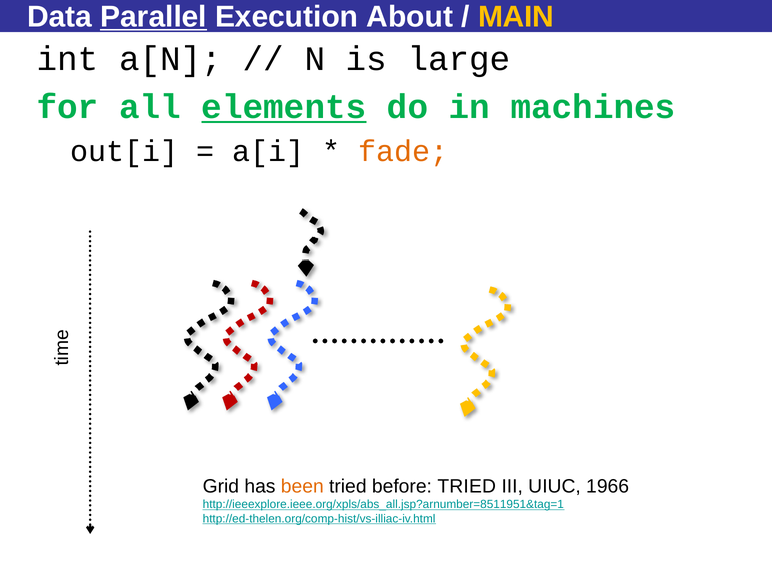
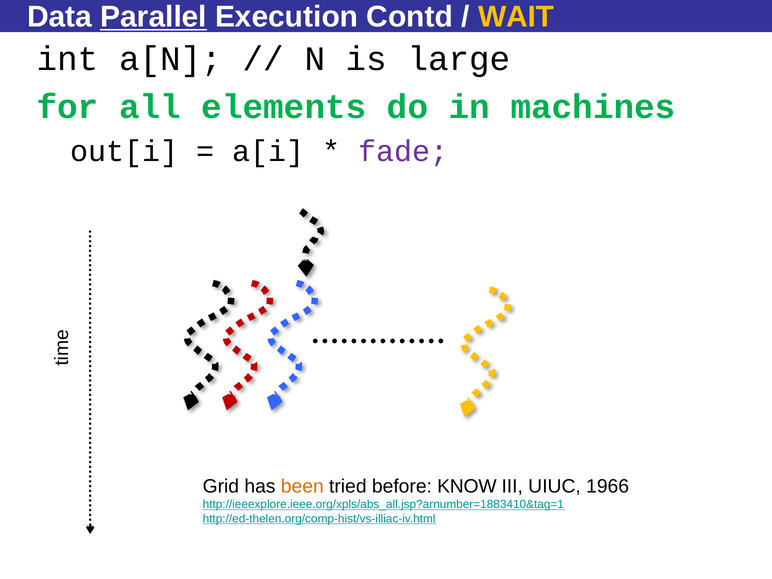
About: About -> Contd (410, 17)
MAIN: MAIN -> WAIT (516, 17)
elements underline: present -> none (284, 107)
fade colour: orange -> purple (403, 151)
before TRIED: TRIED -> KNOW (467, 486)
http://ieeexplore.ieee.org/xpls/abs_all.jsp?arnumber=8511951&tag=1: http://ieeexplore.ieee.org/xpls/abs_all.jsp?arnumber=8511951&tag=1 -> http://ieeexplore.ieee.org/xpls/abs_all.jsp?arnumber=1883410&tag=1 (383, 504)
